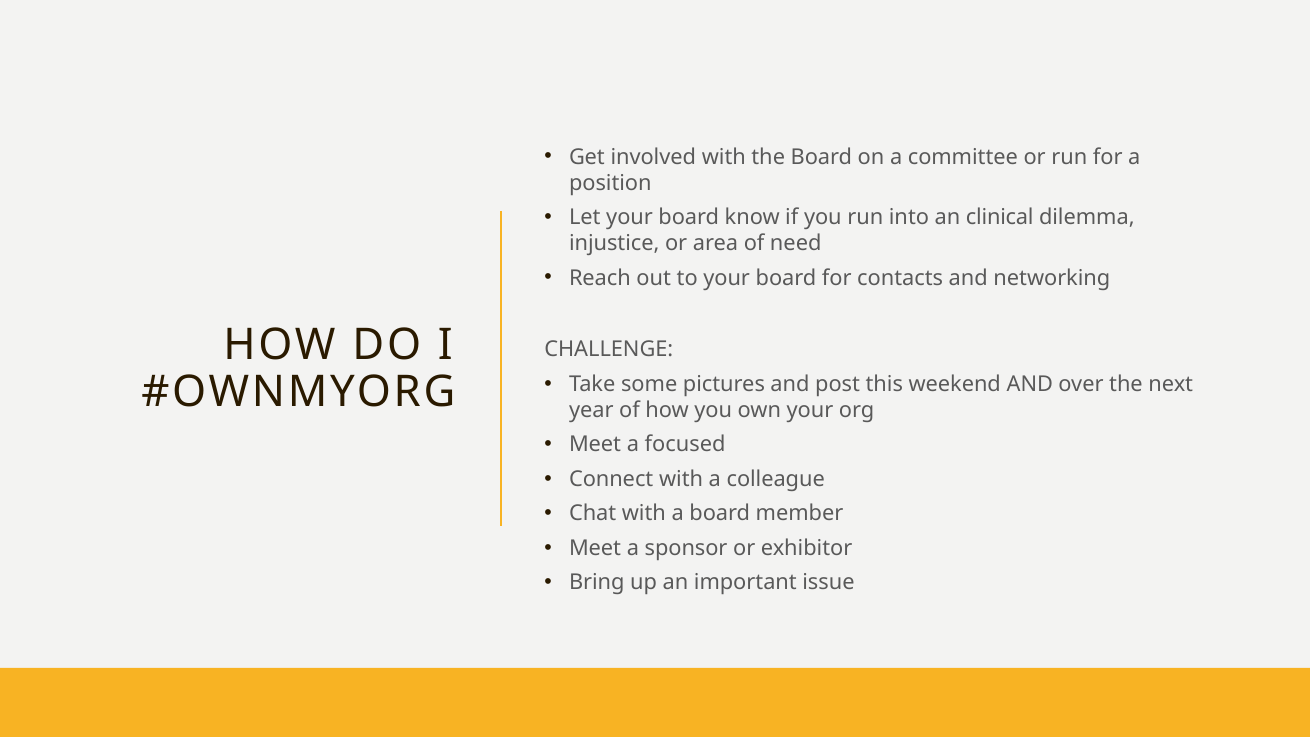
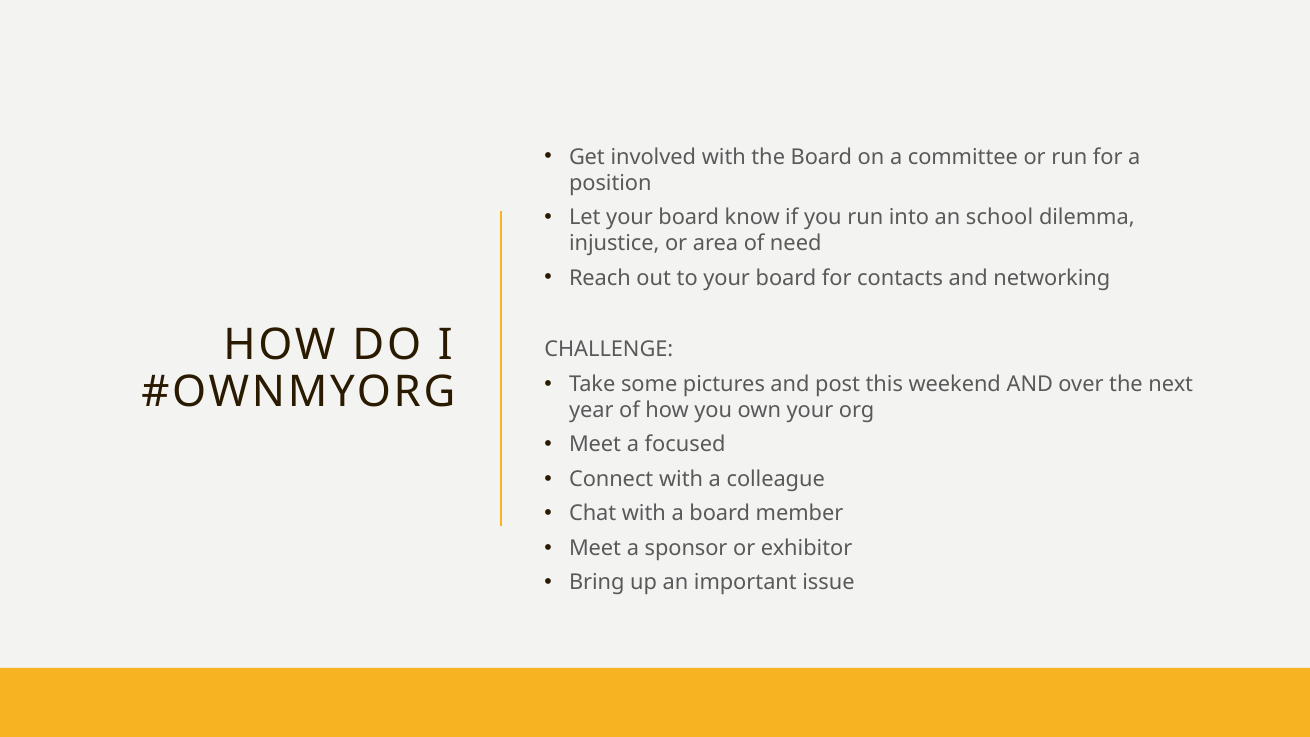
clinical: clinical -> school (1000, 217)
